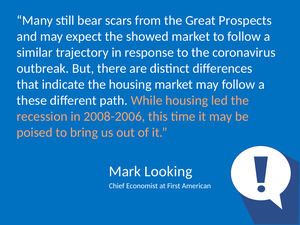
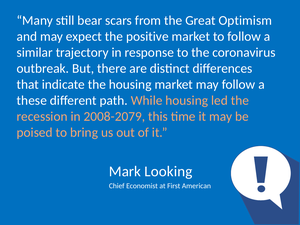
Prospects: Prospects -> Optimism (245, 20)
showed: showed -> positive (147, 36)
2008-2006: 2008-2006 -> 2008-2079 (114, 116)
